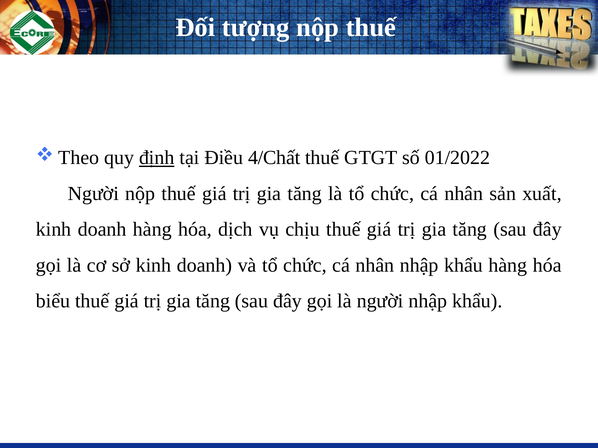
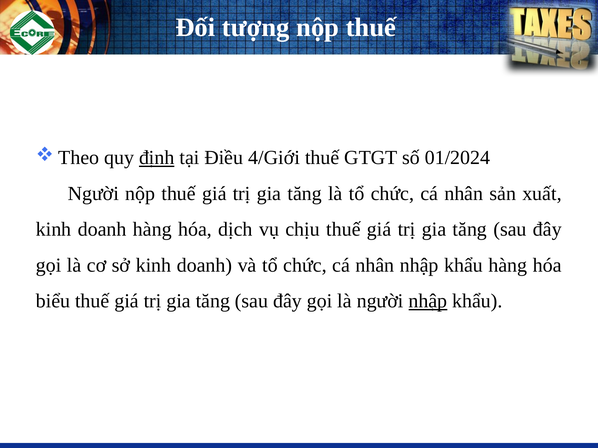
4/Chất: 4/Chất -> 4/Giới (274, 158)
01/2022: 01/2022 -> 01/2024 (457, 158)
nhập underline: none -> present (428, 301)
